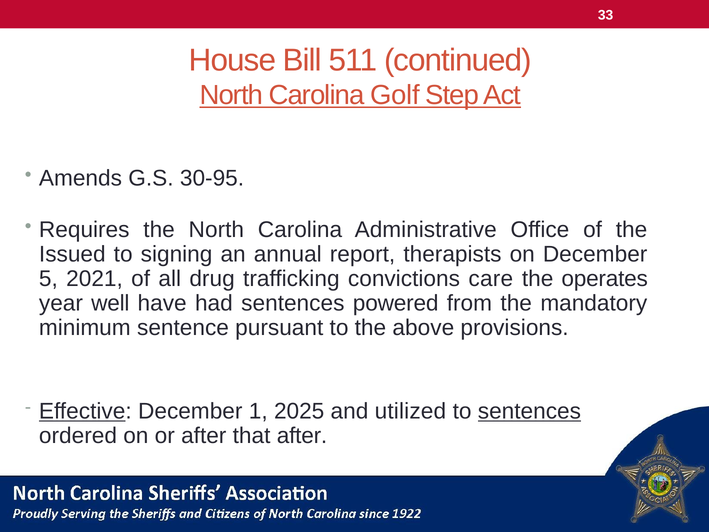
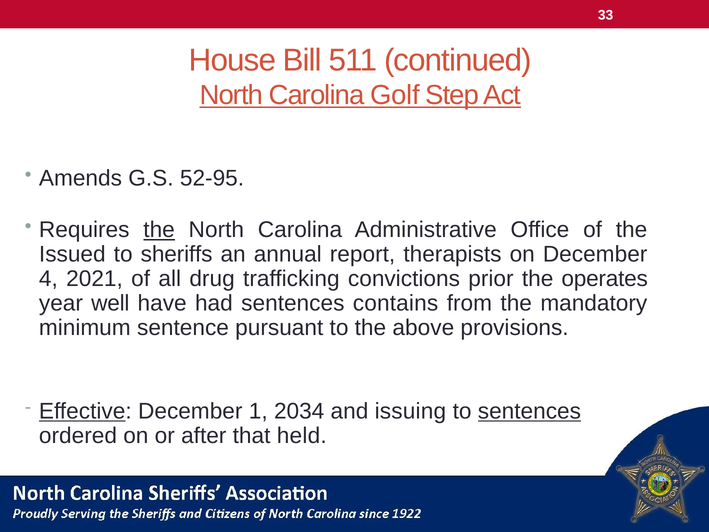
30-95: 30-95 -> 52-95 (212, 178)
the underline: none -> present (159, 230)
signing: signing -> sheriffs (177, 254)
5: 5 -> 4 (48, 279)
care: care -> prior (491, 279)
powered: powered -> contains (396, 303)
2025: 2025 -> 2034 (299, 411)
utilized: utilized -> issuing (410, 411)
that after: after -> held (302, 435)
